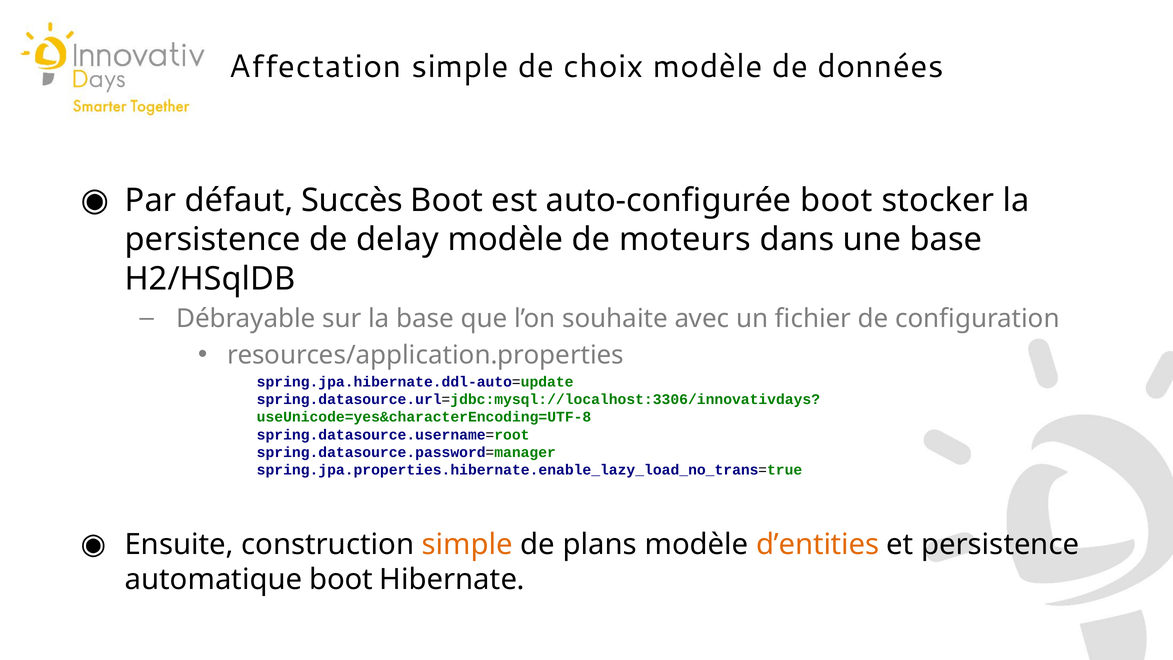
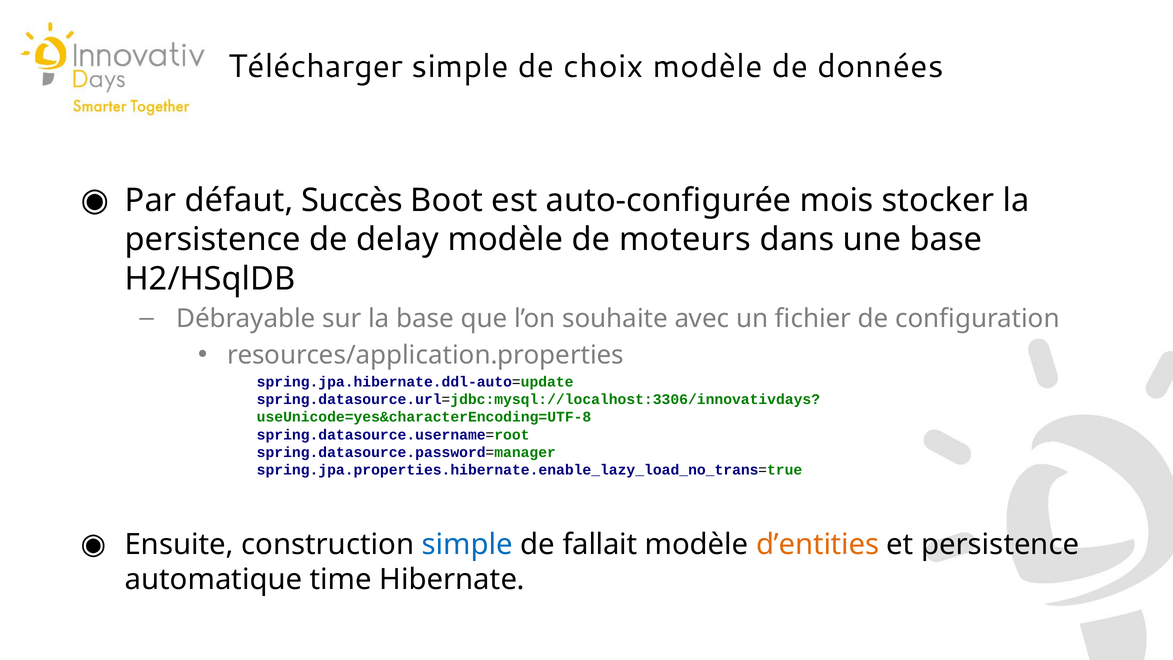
Affectation: Affectation -> Télécharger (316, 67)
auto-configurée boot: boot -> mois (837, 200)
simple colour: orange -> blue (467, 544)
plans: plans -> fallait (600, 544)
automatique boot: boot -> time (341, 580)
